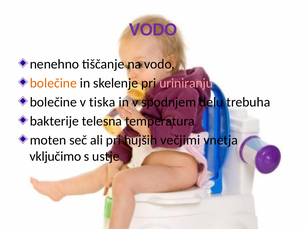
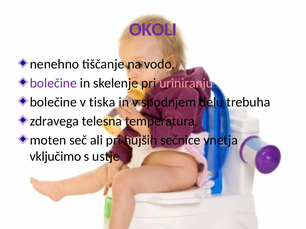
VODO: VODO -> OKOLI (153, 30)
bolečine colour: orange -> purple (53, 83)
bakterije: bakterije -> zdravega (54, 121)
večjimi: večjimi -> sečnice (180, 140)
